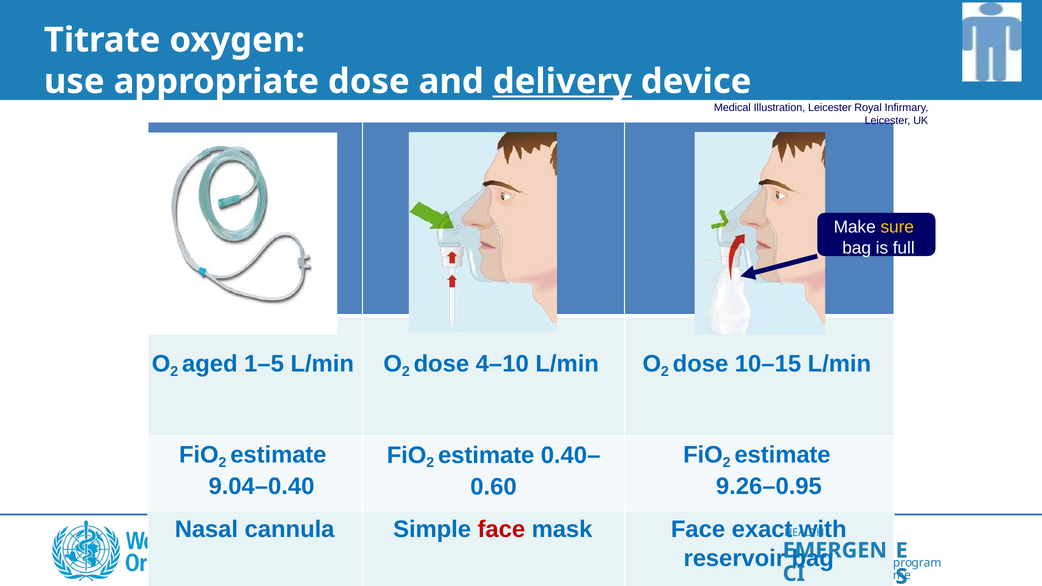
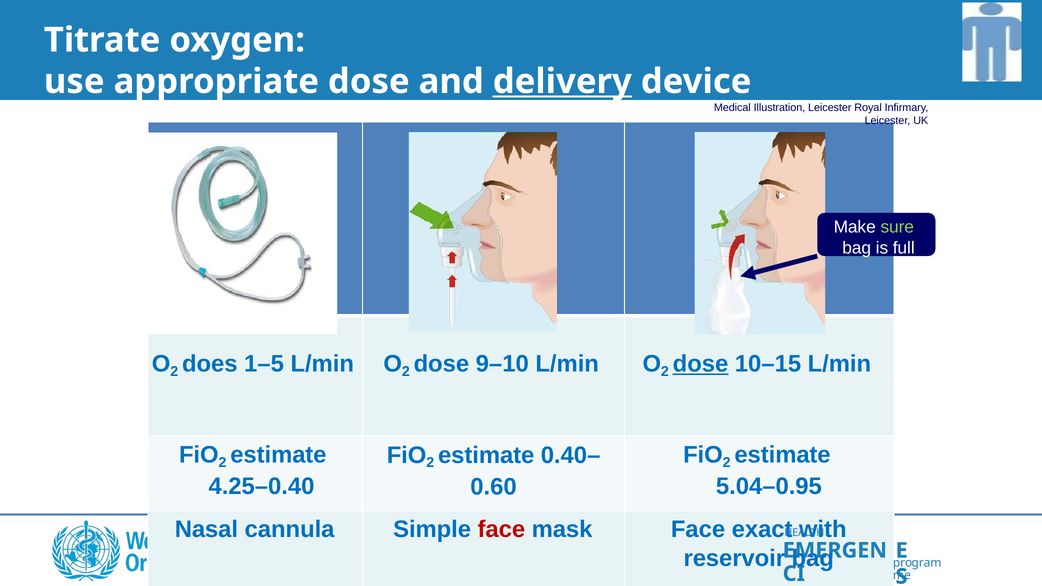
sure colour: yellow -> light green (897, 227)
aged: aged -> does (210, 364)
4–10: 4–10 -> 9–10 (502, 364)
dose underline: none -> present (701, 364)
9.04–0.40: 9.04–0.40 -> 4.25–0.40 (262, 486)
9.26–0.95: 9.26–0.95 -> 5.04–0.95 (769, 486)
